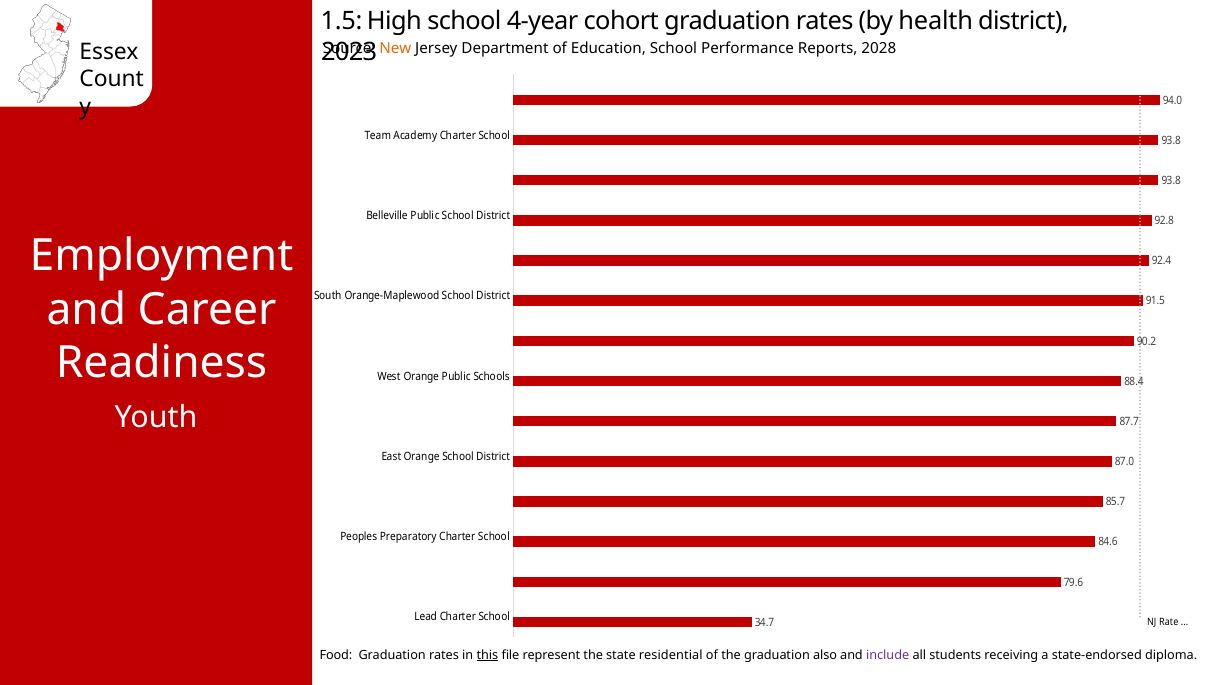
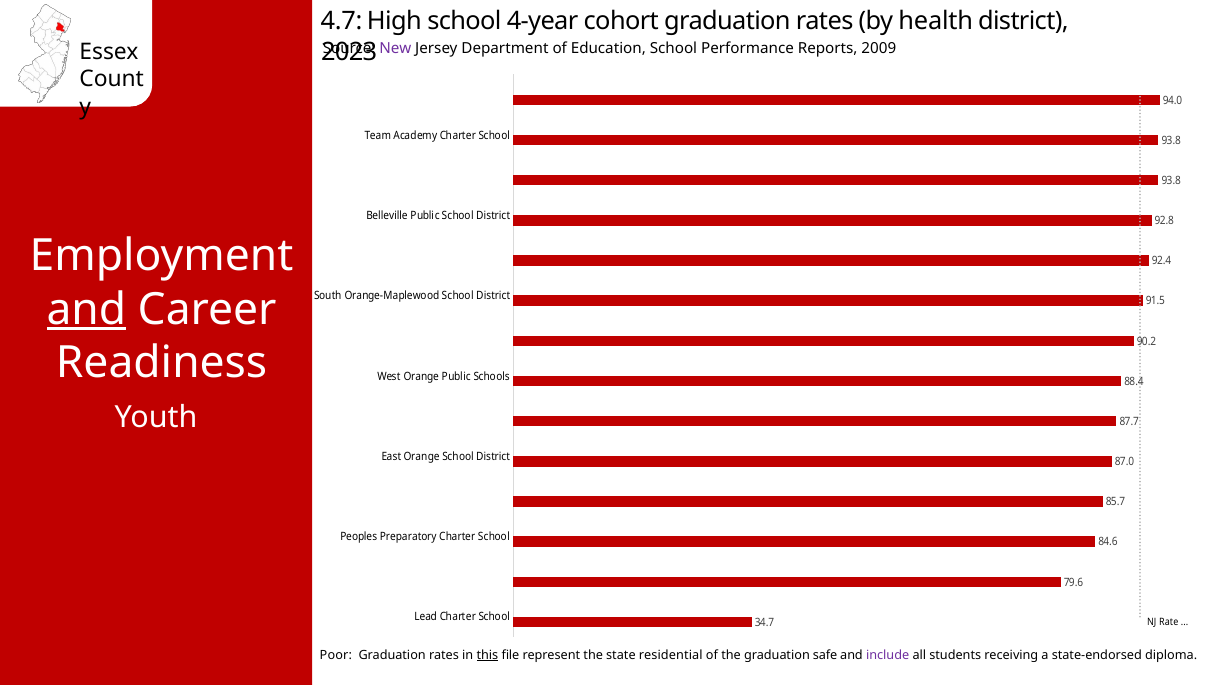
1.5: 1.5 -> 4.7 (342, 21)
New colour: orange -> purple (395, 48)
2028: 2028 -> 2009 (879, 48)
and underline: none -> present (86, 309)
Food: Food -> Poor (336, 655)
also: also -> safe (825, 655)
